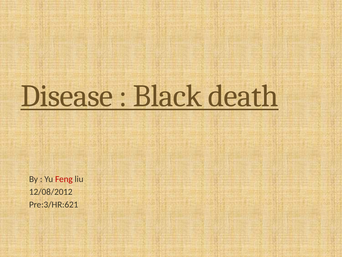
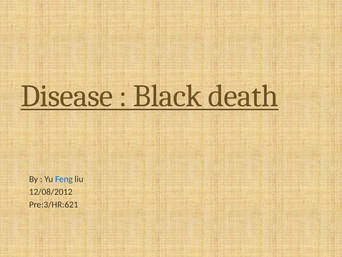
Feng colour: red -> blue (64, 179)
